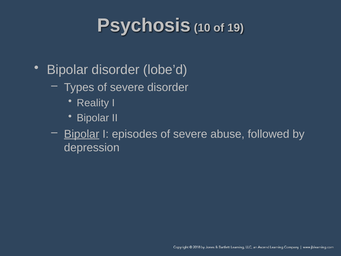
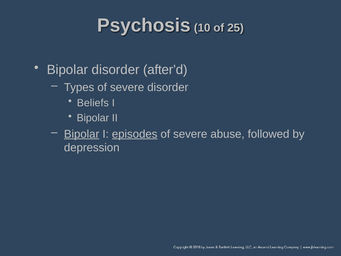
19: 19 -> 25 (236, 28)
lobe’d: lobe’d -> after’d (165, 70)
Reality: Reality -> Beliefs (93, 103)
episodes underline: none -> present (135, 134)
